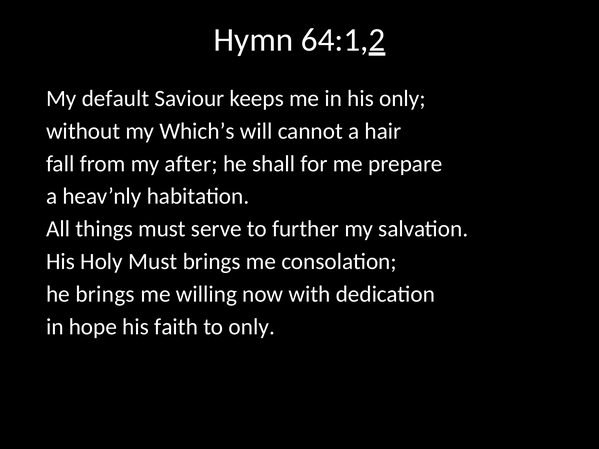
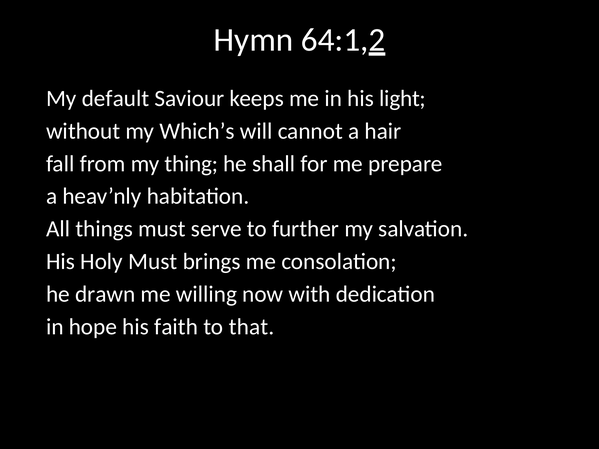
his only: only -> light (402, 98)
after: after -> thing (191, 164)
he brings: brings -> drawn (105, 294)
to only: only -> that (252, 327)
